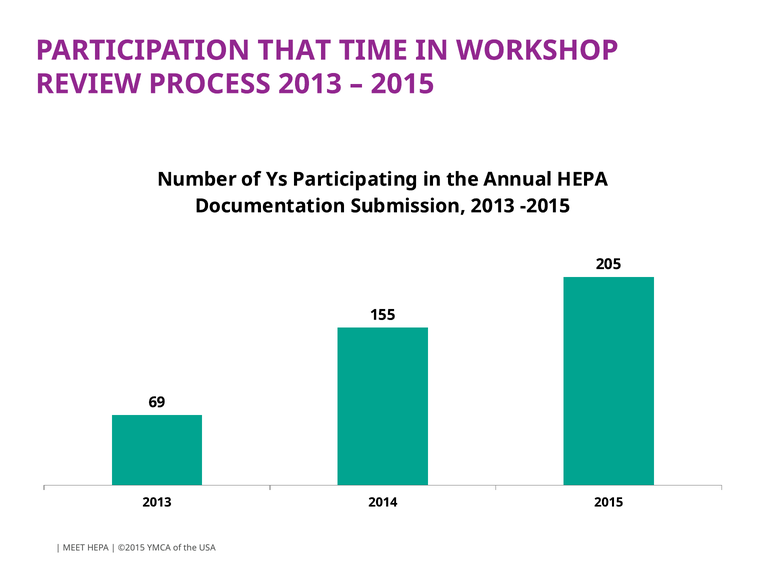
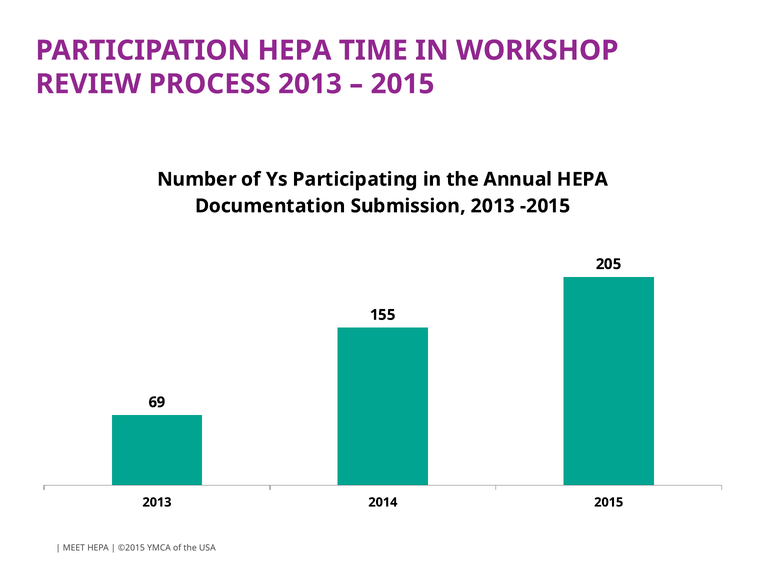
PARTICIPATION THAT: THAT -> HEPA (294, 50)
